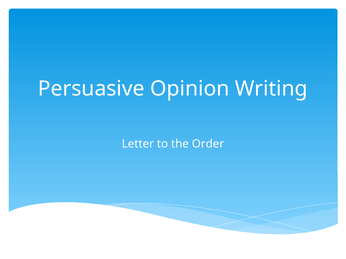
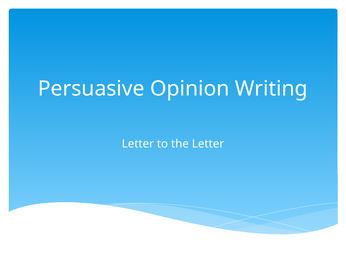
the Order: Order -> Letter (208, 144)
